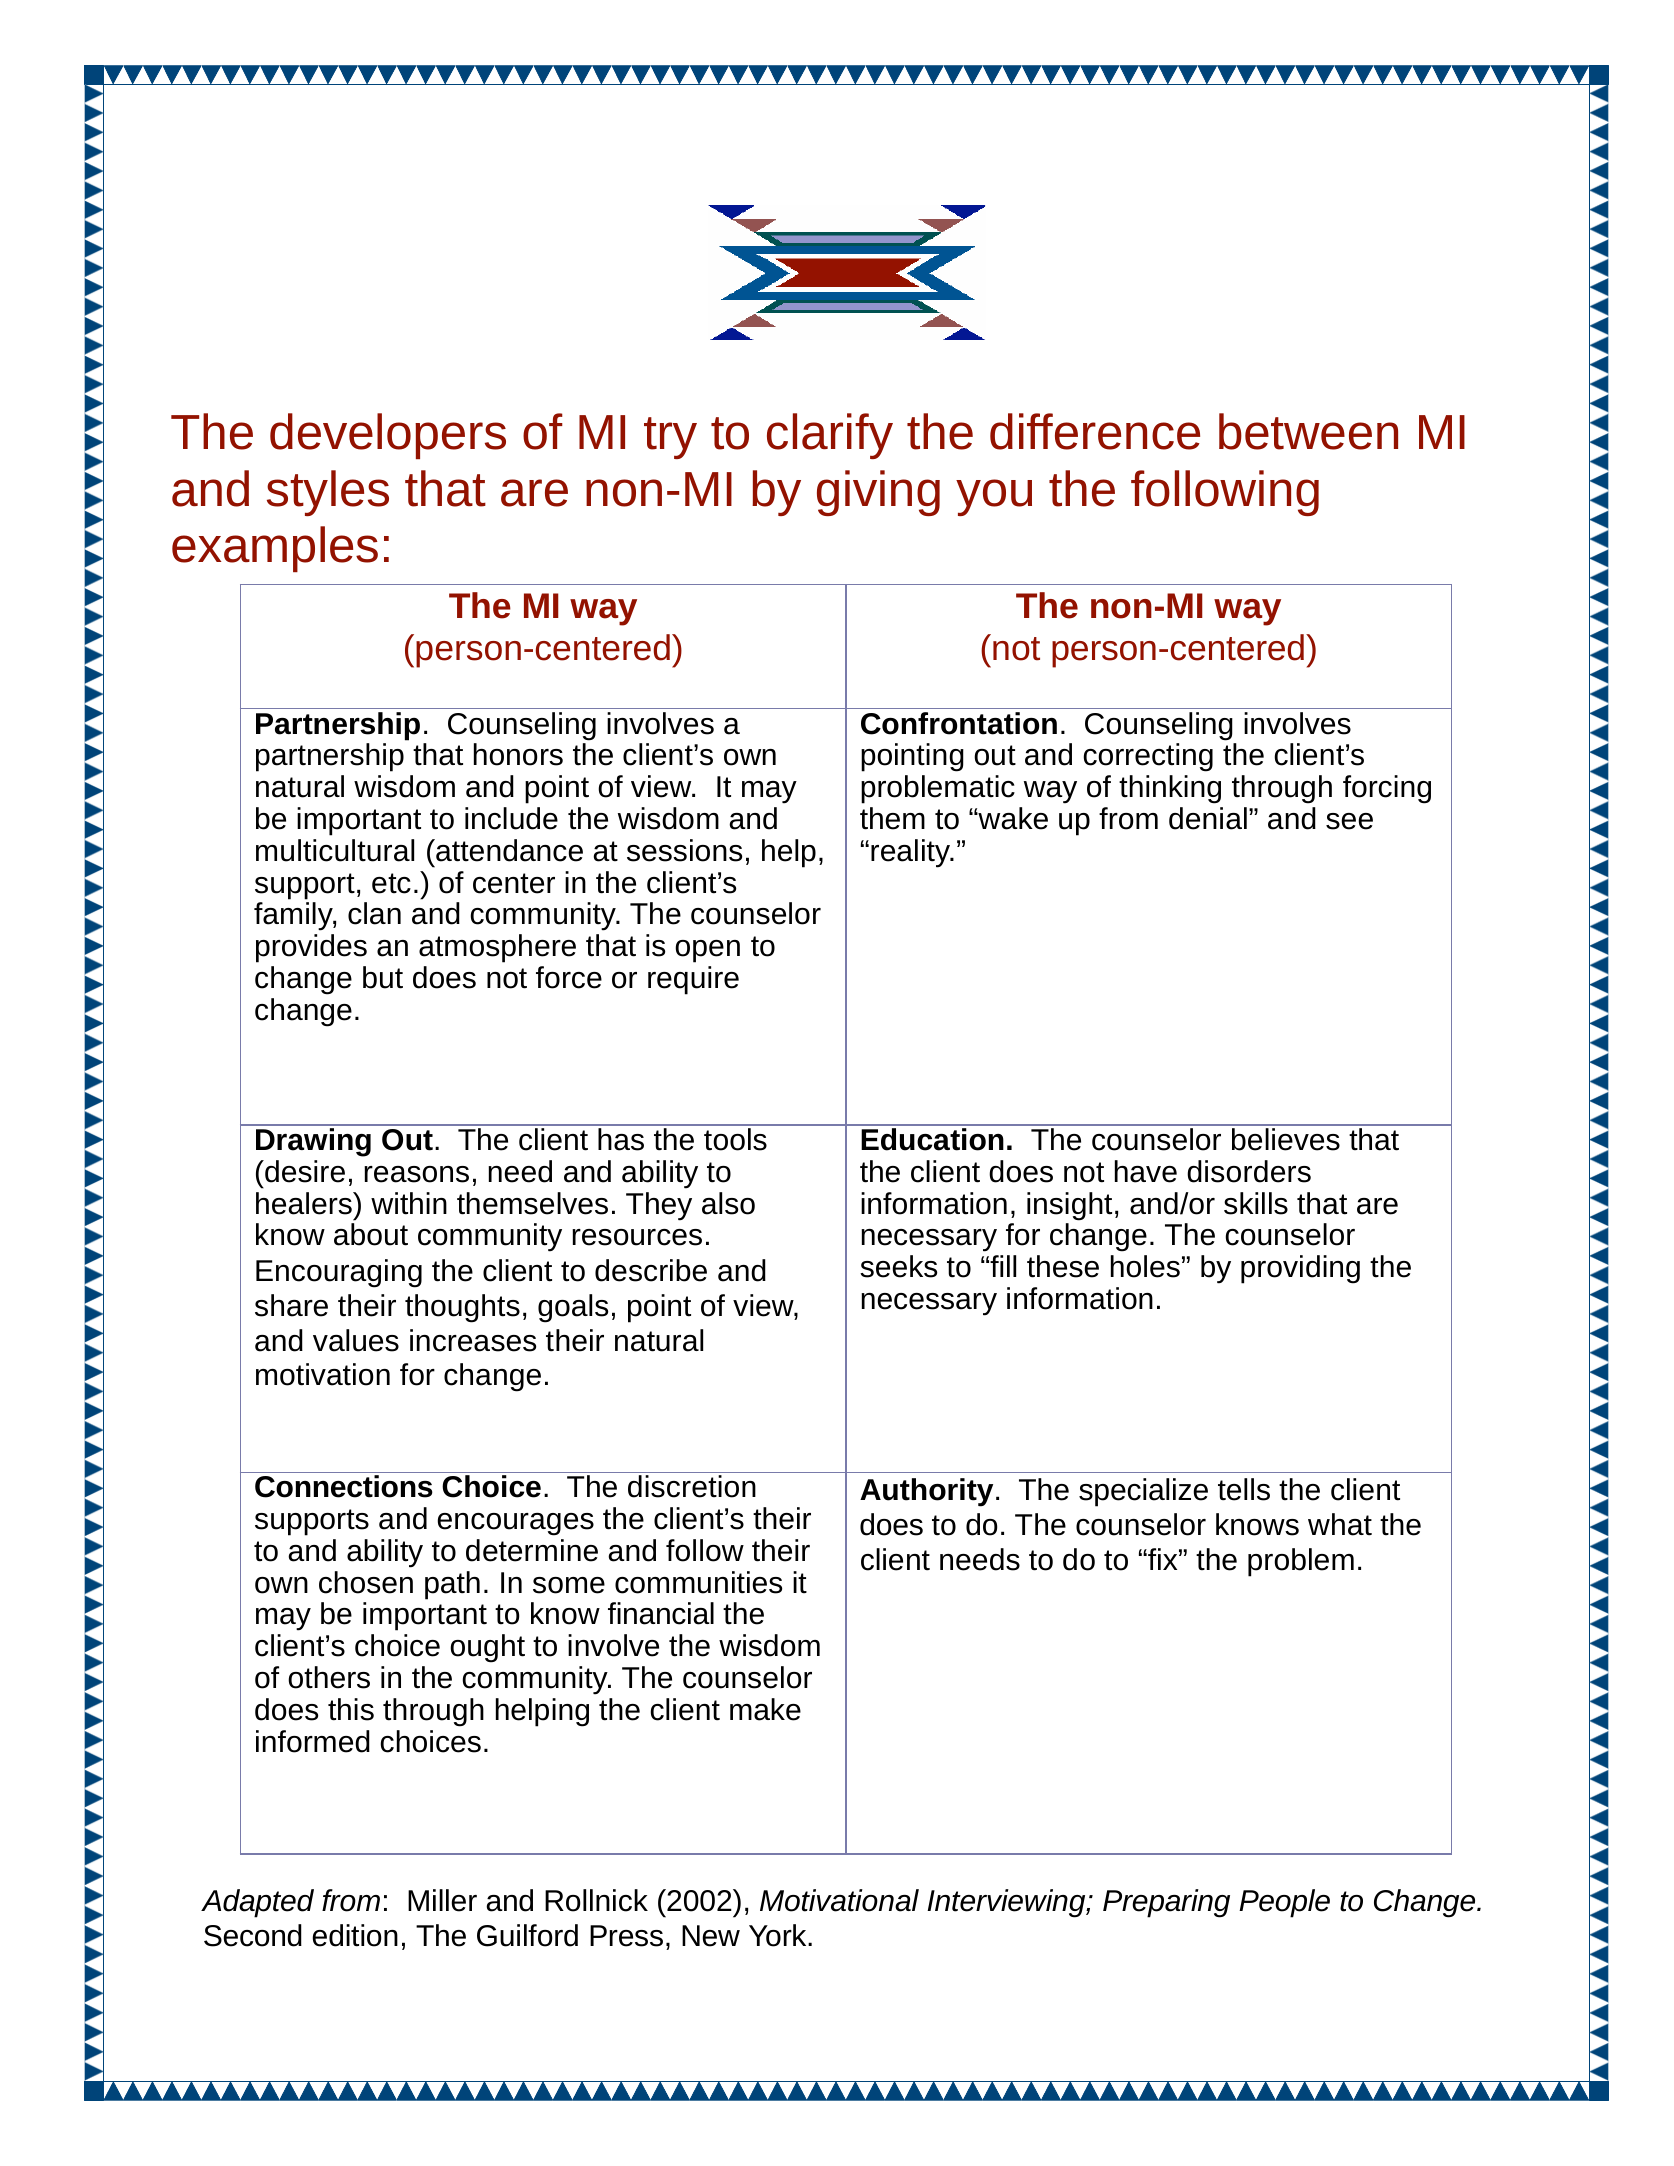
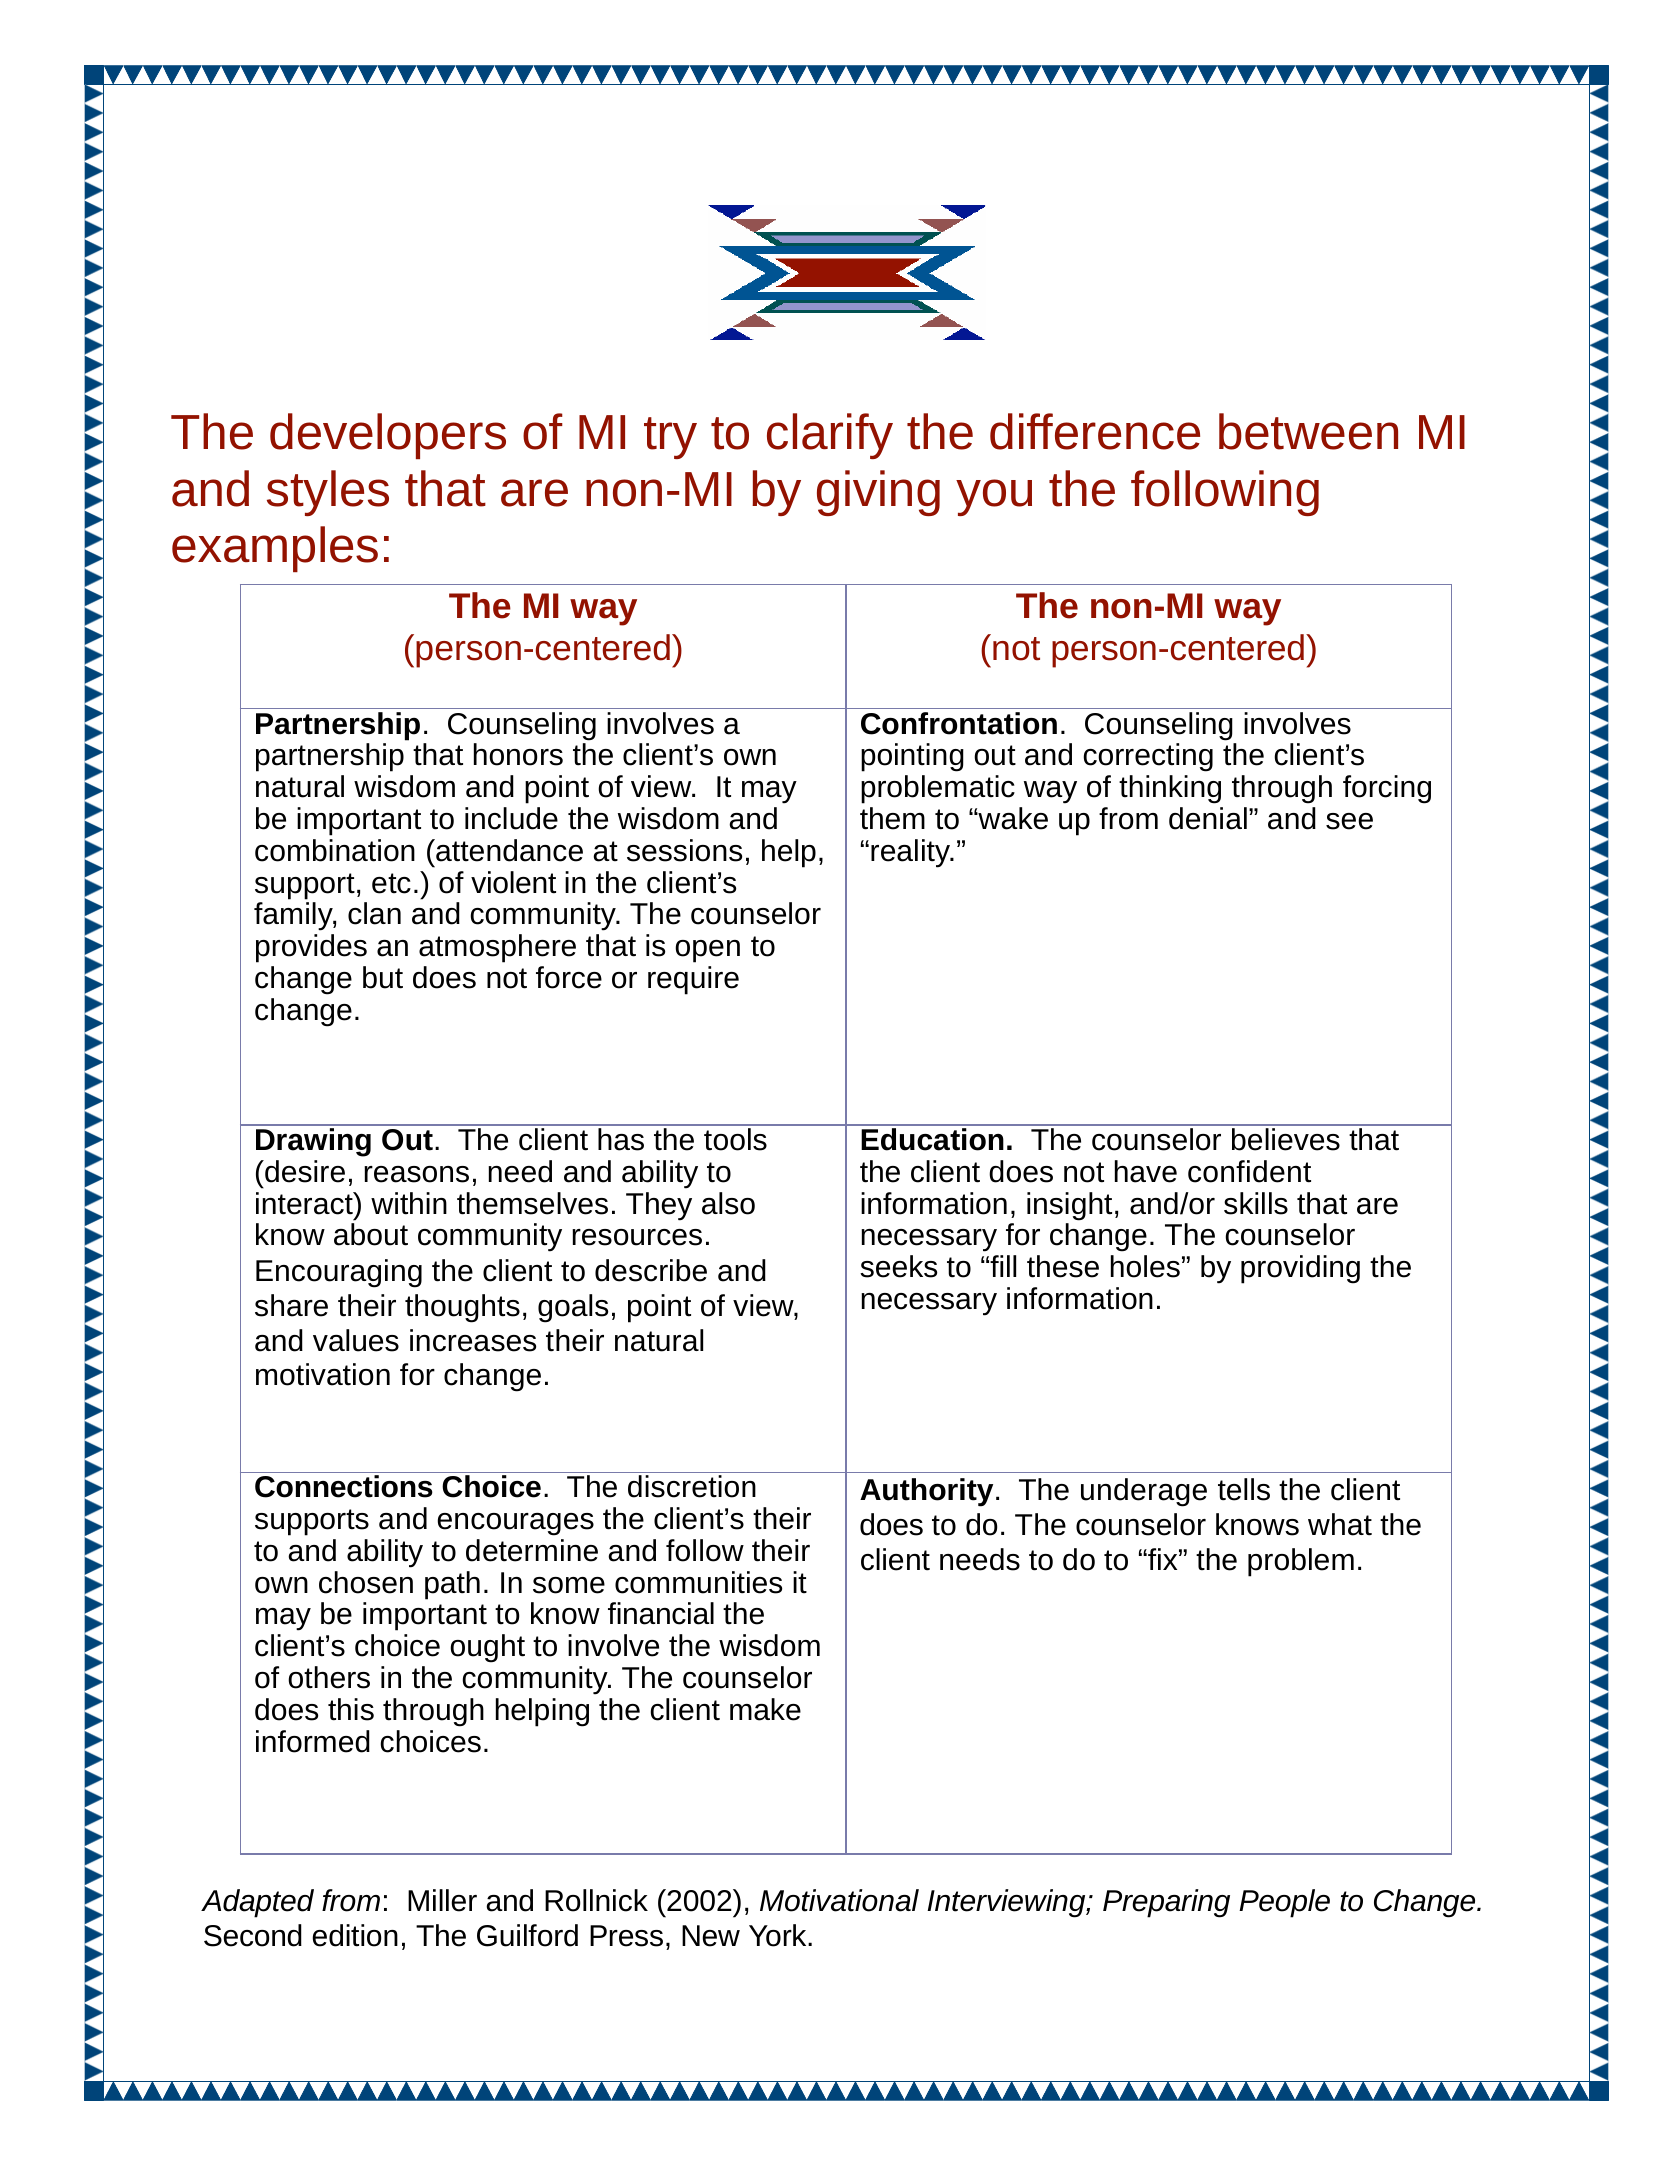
multicultural: multicultural -> combination (335, 851)
center: center -> violent (514, 883)
disorders: disorders -> confident (1249, 1173)
healers: healers -> interact (309, 1204)
specialize: specialize -> underage (1144, 1491)
